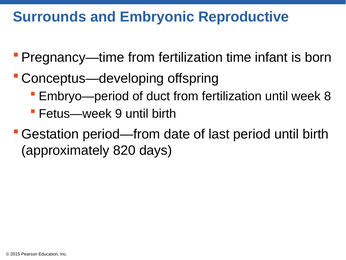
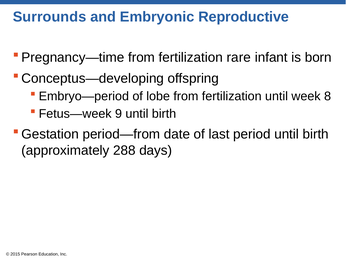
time: time -> rare (239, 57)
duct: duct -> lobe (158, 96)
820: 820 -> 288 (124, 150)
